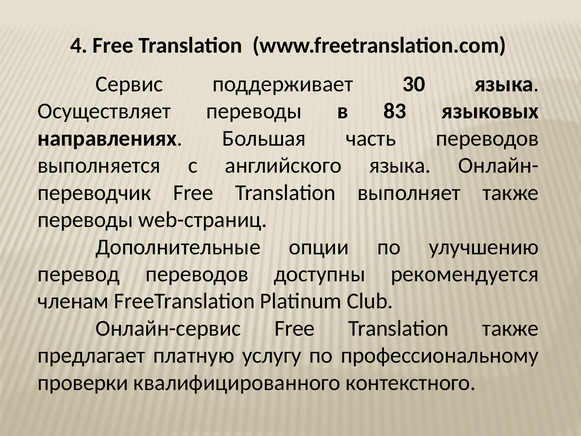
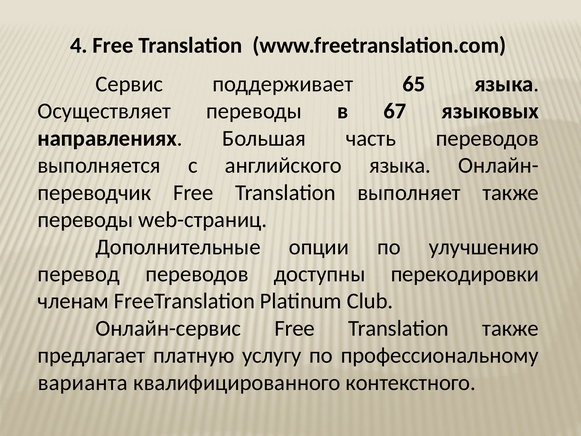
30: 30 -> 65 (414, 84)
83: 83 -> 67 (395, 111)
рекомендуется: рекомендуется -> перекодировки (465, 274)
проверки: проверки -> варианта (83, 382)
